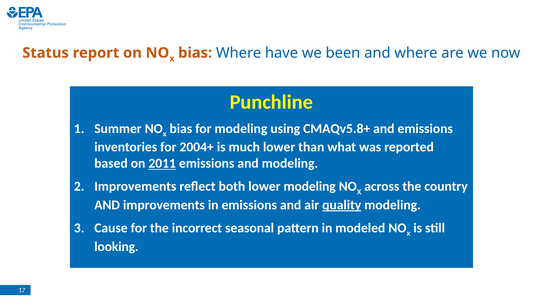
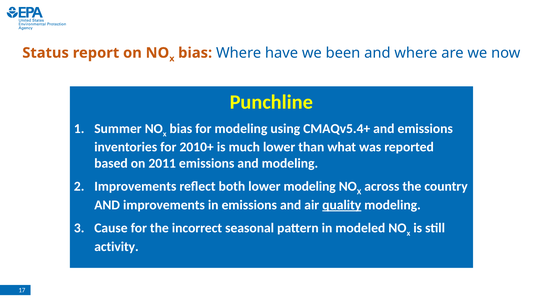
CMAQv5.8+: CMAQv5.8+ -> CMAQv5.4+ (337, 129)
2004+: 2004+ -> 2010+ (197, 147)
2011 underline: present -> none (162, 164)
looking: looking -> activity (116, 247)
